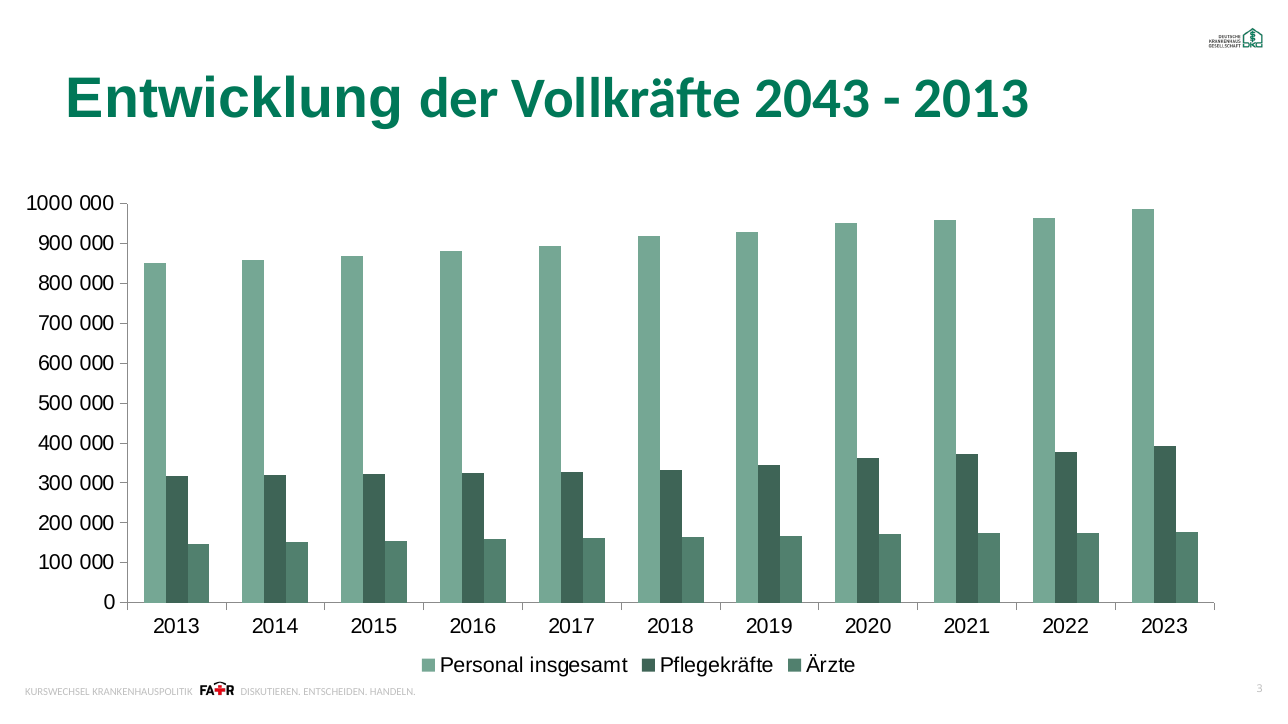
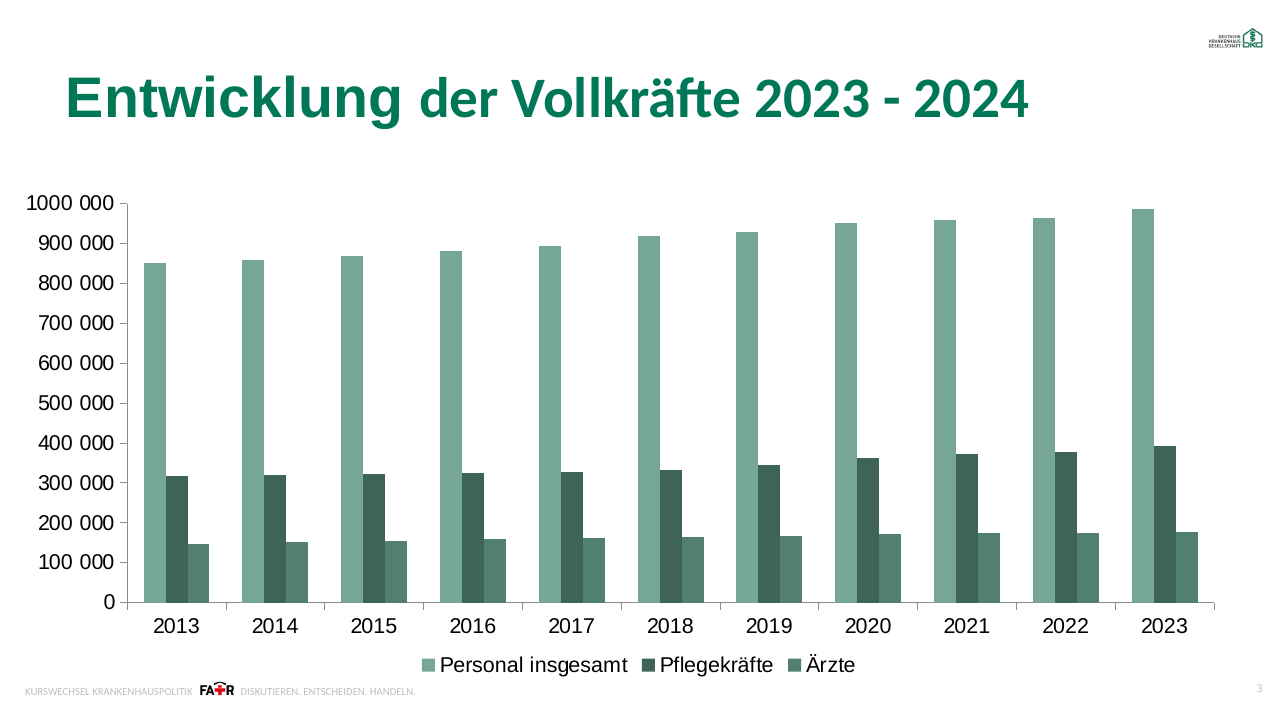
Vollkräfte 2043: 2043 -> 2023 (812, 99)
2013: 2013 -> 2024 (972, 99)
